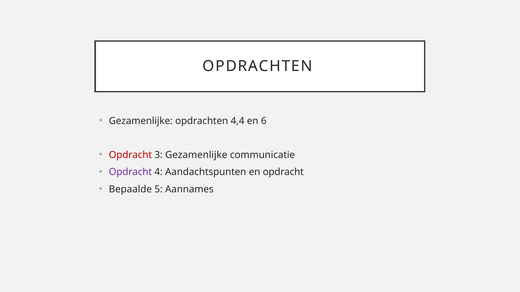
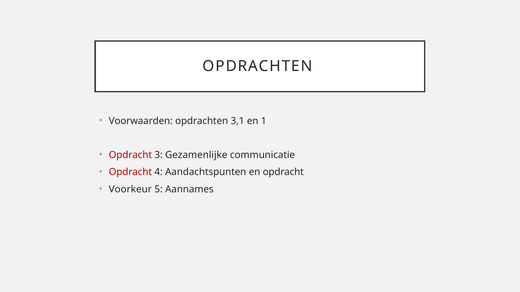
Gezamenlijke: Gezamenlijke -> Voorwaarden (141, 121)
4,4: 4,4 -> 3,1 (238, 121)
6: 6 -> 1 (264, 121)
Opdracht colour: purple -> red (130, 172)
Bepaalde: Bepaalde -> Voorkeur (130, 189)
